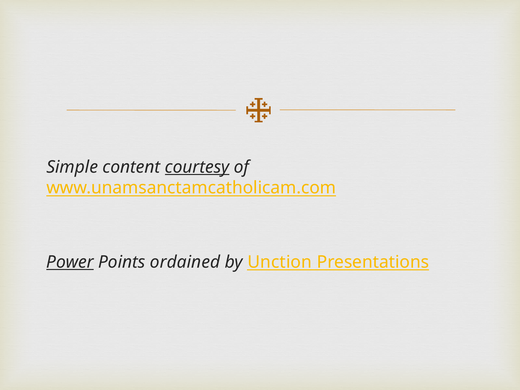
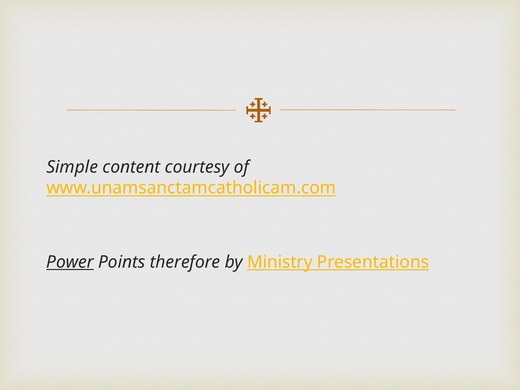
courtesy underline: present -> none (197, 167)
ordained: ordained -> therefore (185, 262)
Unction: Unction -> Ministry (280, 262)
